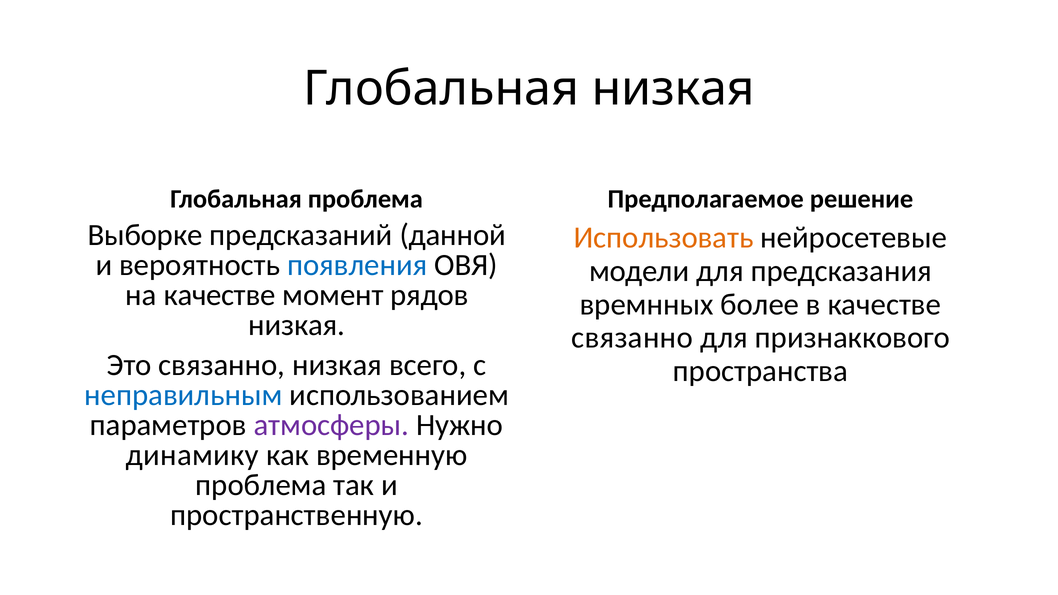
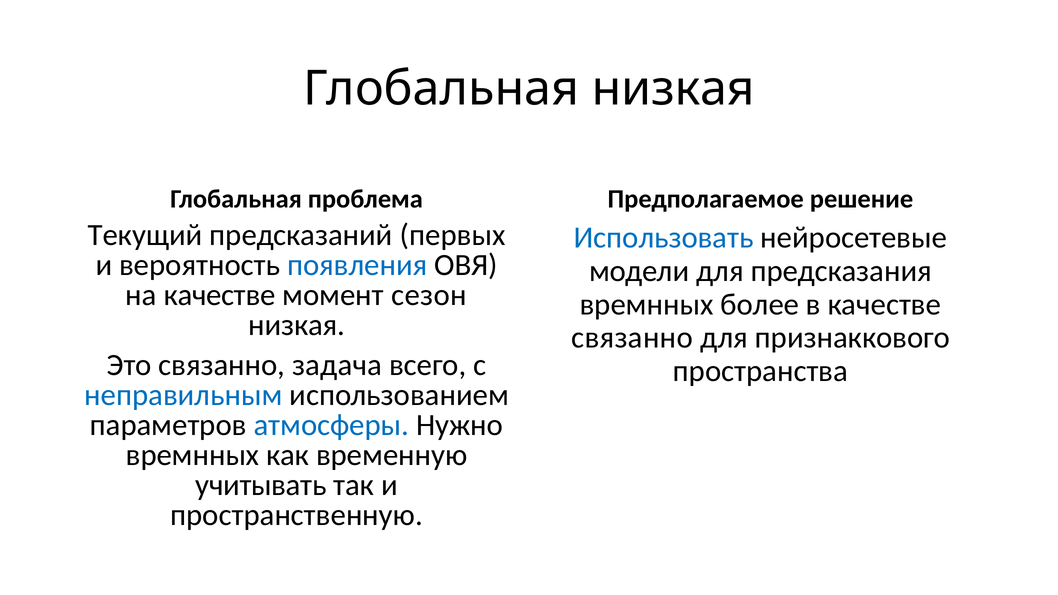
Выборке: Выборке -> Текущий (145, 235)
данной: данной -> первых (453, 235)
Использовать colour: orange -> blue (664, 238)
рядов: рядов -> сезон (429, 295)
связанно низкая: низкая -> задача (337, 365)
атмосферы colour: purple -> blue (331, 425)
динамику: динамику -> времнных (193, 455)
проблема: проблема -> учитывать (261, 485)
